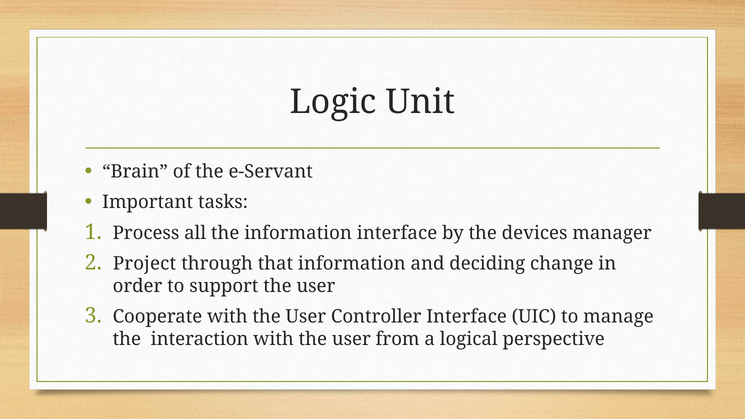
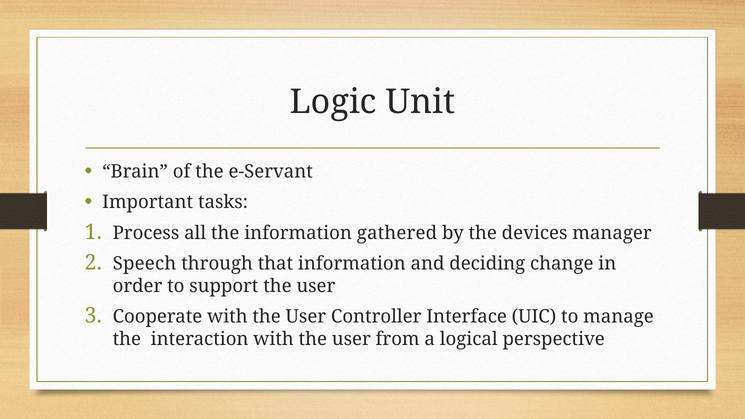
information interface: interface -> gathered (397, 233)
Project: Project -> Speech (144, 264)
